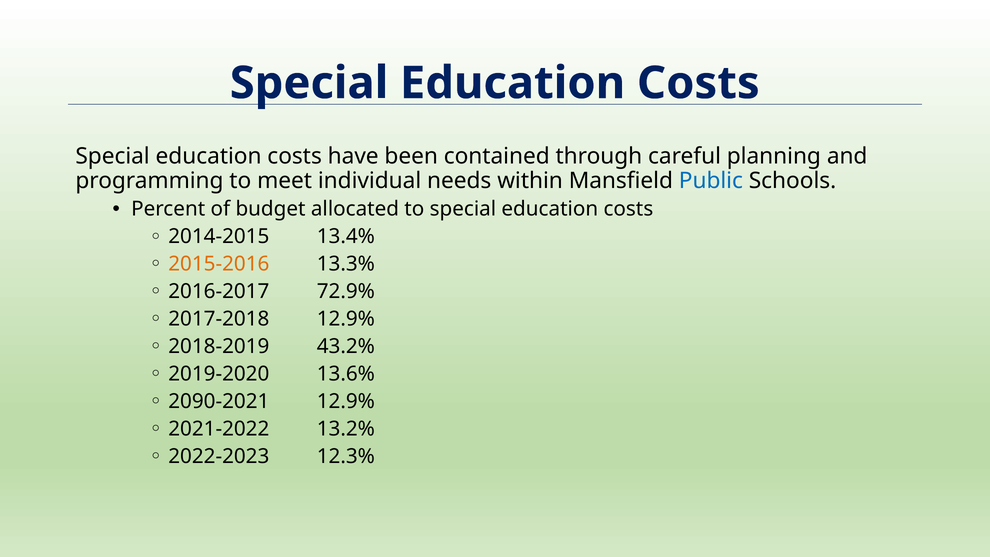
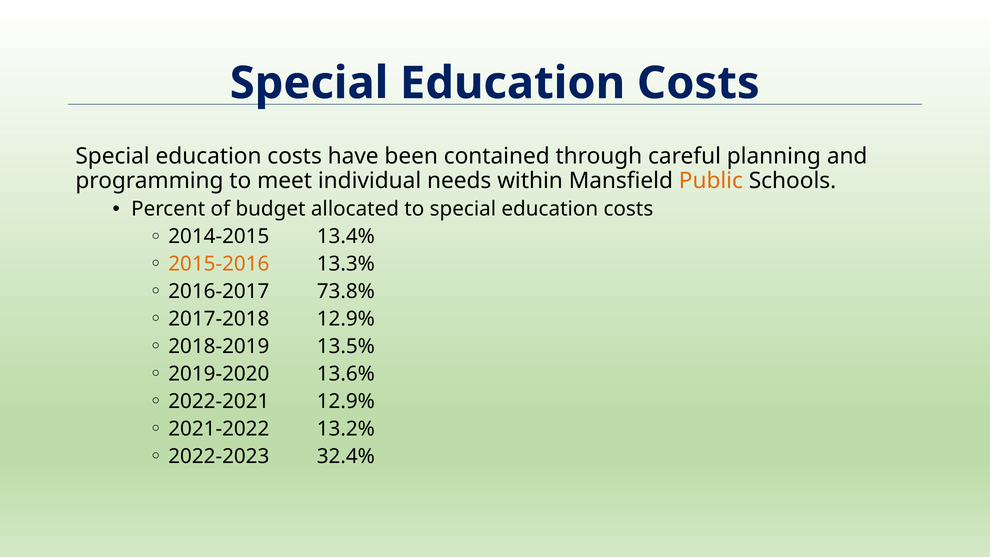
Public colour: blue -> orange (711, 181)
72.9%: 72.9% -> 73.8% (346, 291)
43.2%: 43.2% -> 13.5% (346, 346)
2090-2021: 2090-2021 -> 2022-2021 (219, 401)
12.3%: 12.3% -> 32.4% (346, 456)
